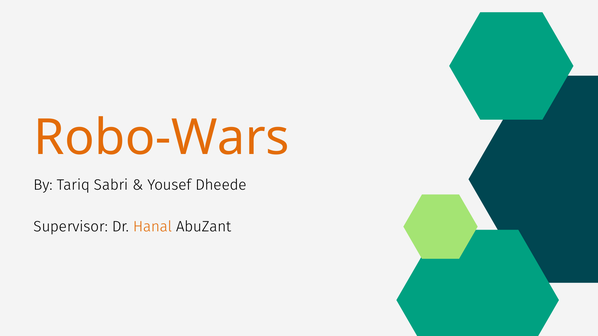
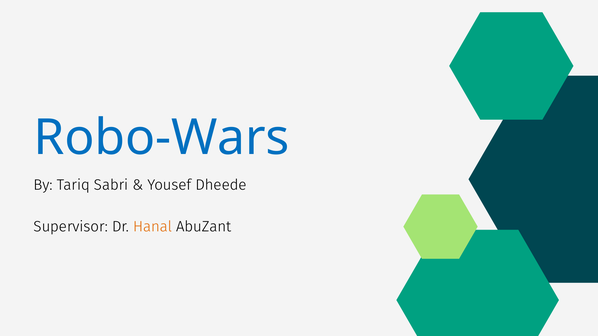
Robo-Wars colour: orange -> blue (162, 138)
